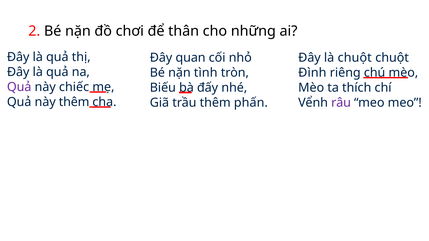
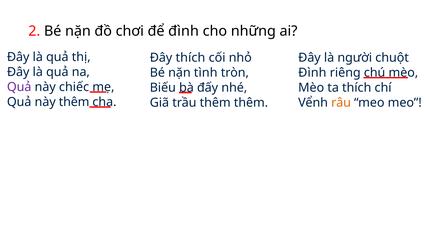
để thân: thân -> đình (184, 31)
Đây quan: quan -> thích (190, 58)
là chuột: chuột -> người (355, 58)
thêm phấn: phấn -> thêm (251, 103)
râu colour: purple -> orange (341, 103)
